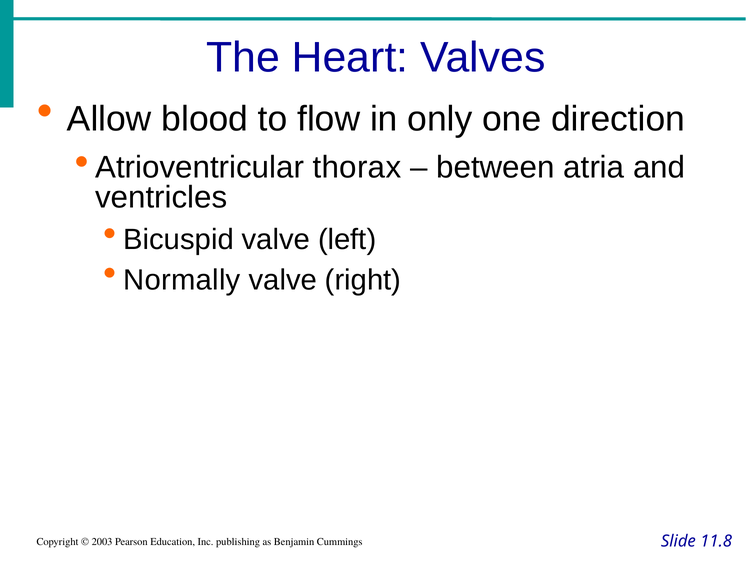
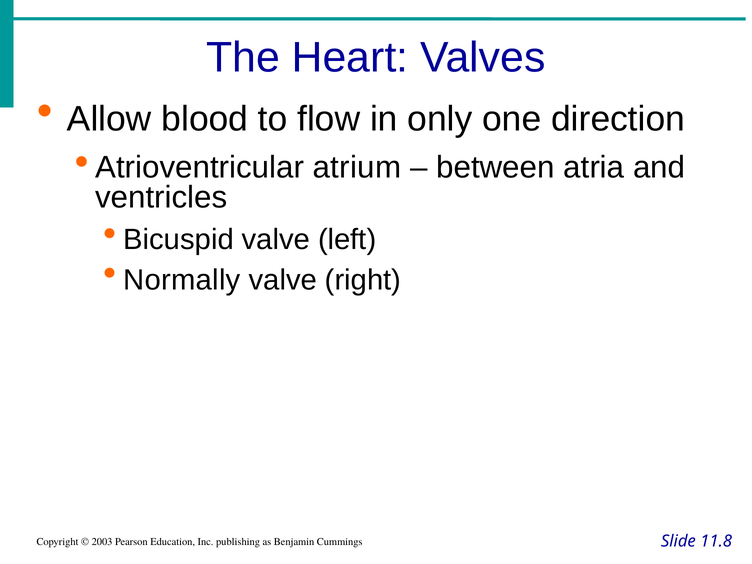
thorax: thorax -> atrium (357, 168)
